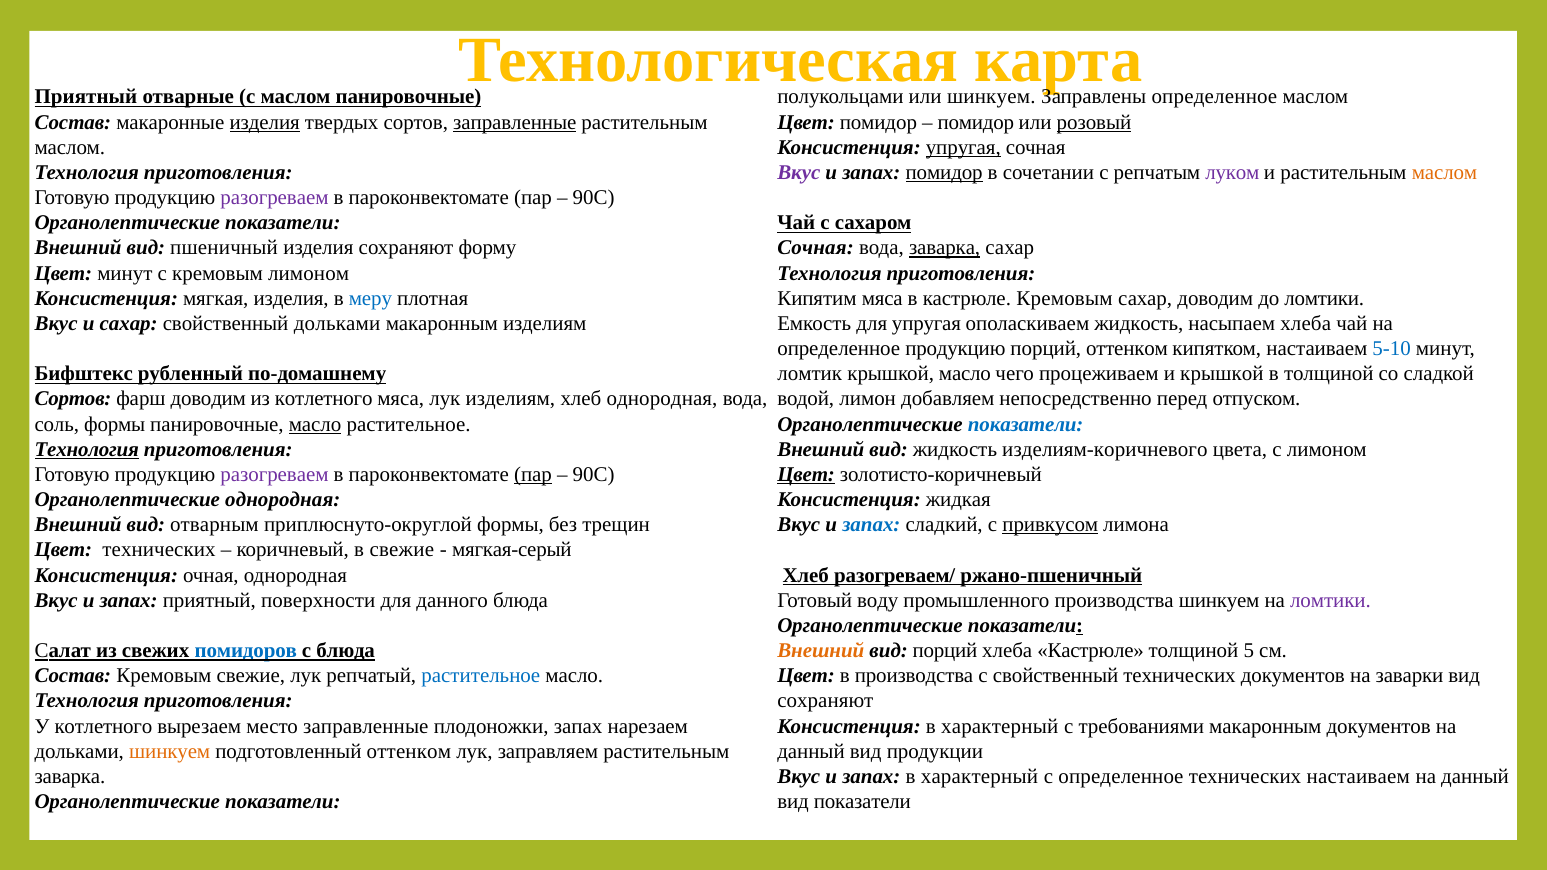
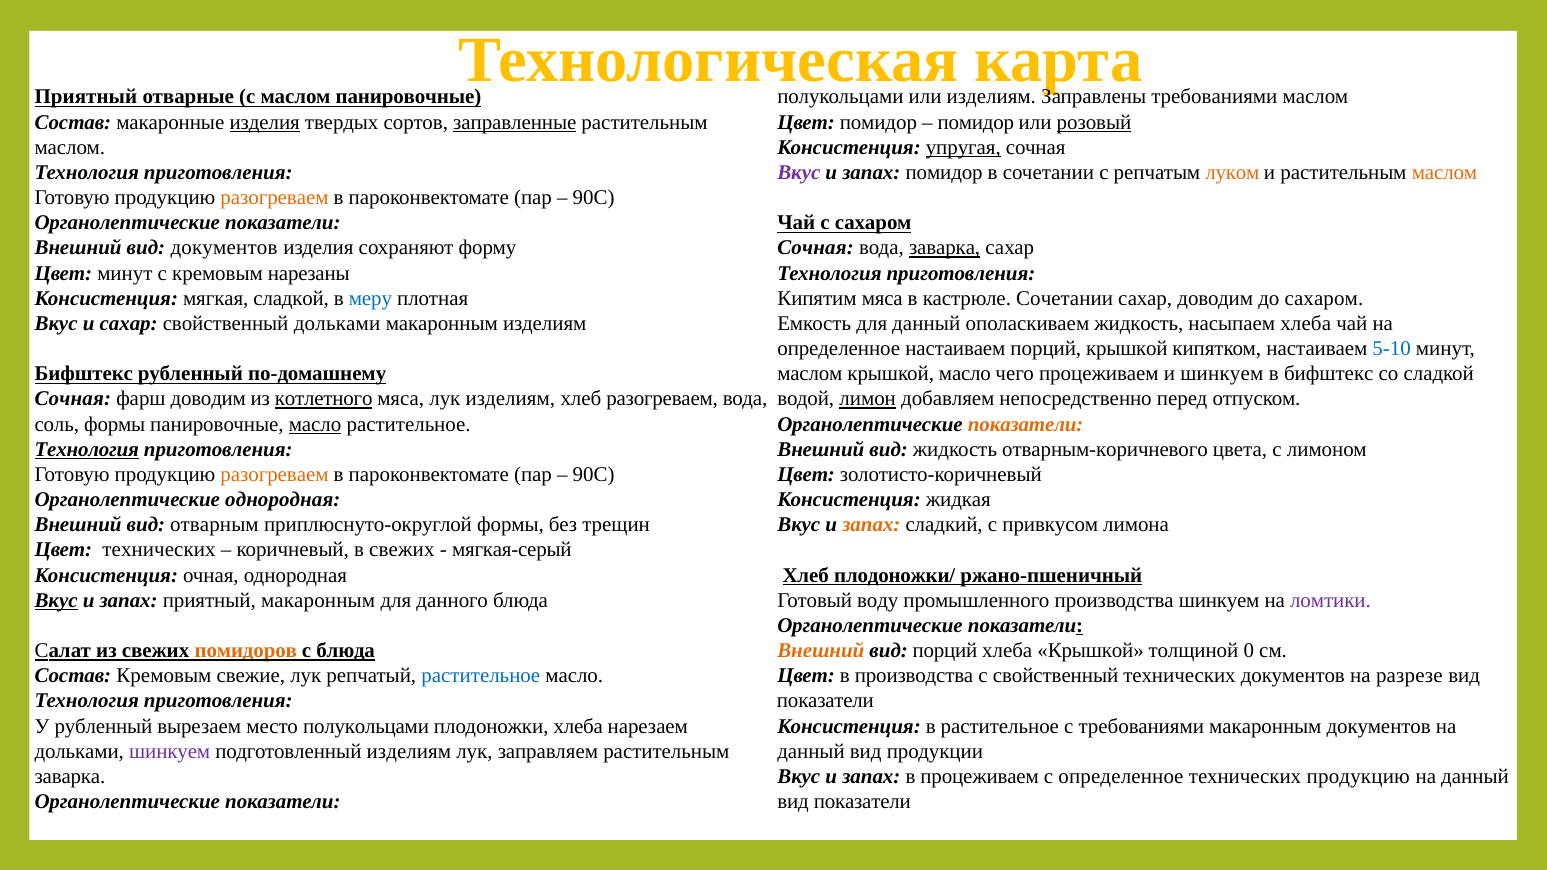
шинкуем: шинкуем -> изделиям (991, 97)
определенное: определенное -> требованиями (1214, 97)
помидор underline: present -> none (944, 173)
луком colour: purple -> orange (1232, 173)
разогреваем colour: purple -> orange (274, 198)
вид пшеничный: пшеничный -> документов (224, 248)
кремовым лимоном: лимоном -> нарезаны (309, 273)
мягкая изделия: изделия -> сладкой (291, 298)
кастрюле Кремовым: Кремовым -> Сочетании (1065, 298)
до ломтики: ломтики -> сахаром (1324, 298)
для упругая: упругая -> данный (926, 324)
определенное продукцию: продукцию -> настаиваем (955, 349)
порций оттенком: оттенком -> крышкой (1127, 349)
ломтик: ломтик -> маслом (810, 374)
и крышкой: крышкой -> шинкуем (1222, 374)
в толщиной: толщиной -> бифштекс (1329, 374)
Сортов: Сортов -> Сочная (73, 399)
котлетного underline: none -> present (324, 399)
хлеб однородная: однородная -> разогреваем (662, 399)
лимон underline: none -> present (868, 399)
показатели colour: blue -> orange (1026, 424)
изделиям-коричневого: изделиям-коричневого -> отварным-коричневого (1105, 449)
разогреваем colour: purple -> orange (274, 475)
пар underline: present -> none (533, 475)
Цвет underline: present -> none (806, 475)
запах colour: blue -> orange (871, 525)
привкусом underline: present -> none (1050, 525)
в свежие: свежие -> свежих (402, 550)
разогреваем/: разогреваем/ -> плодоножки/ (895, 575)
Вкус underline: none -> present (56, 600)
приятный поверхности: поверхности -> макаронным (318, 600)
помидоров colour: blue -> orange (246, 651)
хлеба Кастрюле: Кастрюле -> Крышкой (1091, 651)
5: 5 -> 0 (1249, 651)
заварки: заварки -> разрезе (1409, 676)
сохраняют: сохраняют -> показатели (825, 701)
У котлетного: котлетного -> рубленный (103, 726)
место заправленные: заправленные -> полукольцами (366, 726)
плодоножки запах: запах -> хлеба (578, 726)
Консистенция в характерный: характерный -> растительное (1000, 726)
шинкуем colour: orange -> purple (170, 751)
подготовленный оттенком: оттенком -> изделиям (409, 751)
запах в характерный: характерный -> процеживаем (980, 777)
технических настаиваем: настаиваем -> продукцию (1358, 777)
